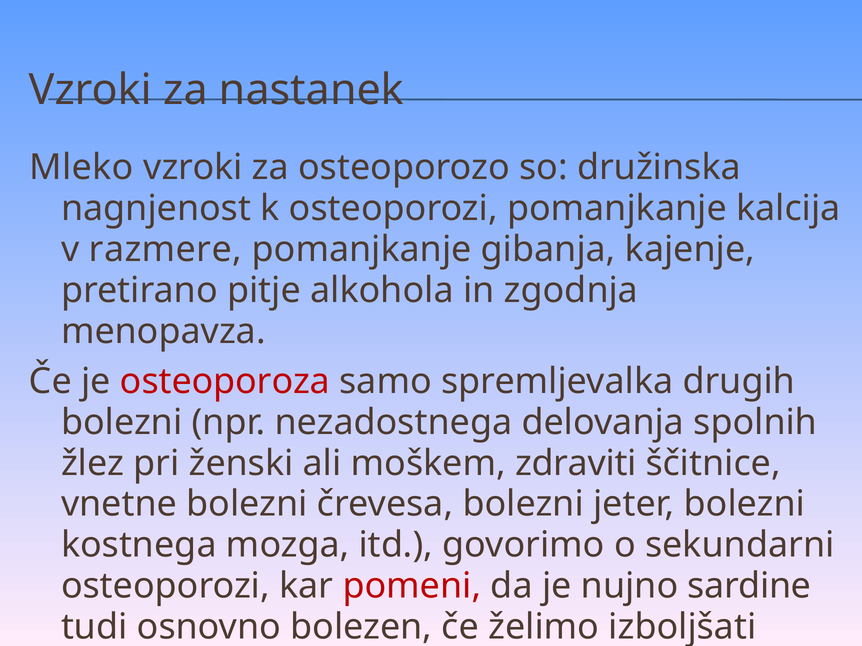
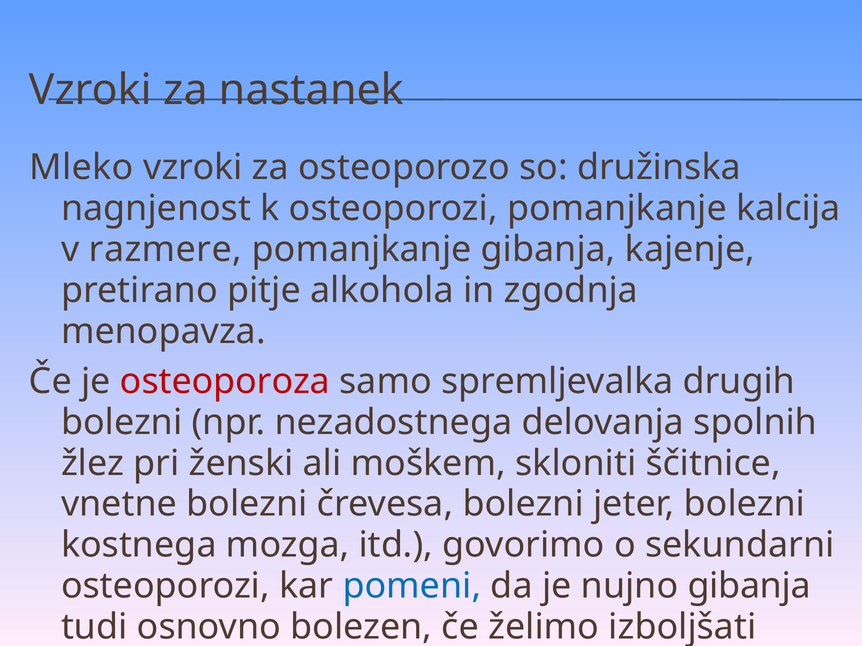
zdraviti: zdraviti -> skloniti (576, 464)
pomeni colour: red -> blue (412, 586)
nujno sardine: sardine -> gibanja (749, 586)
